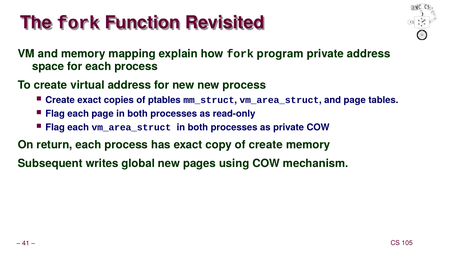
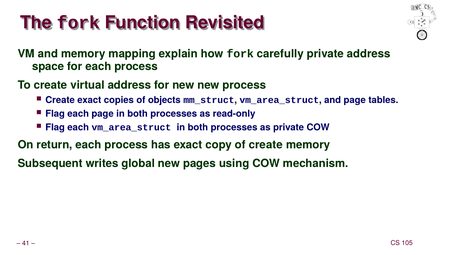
program: program -> carefully (280, 54)
ptables: ptables -> objects (164, 100)
